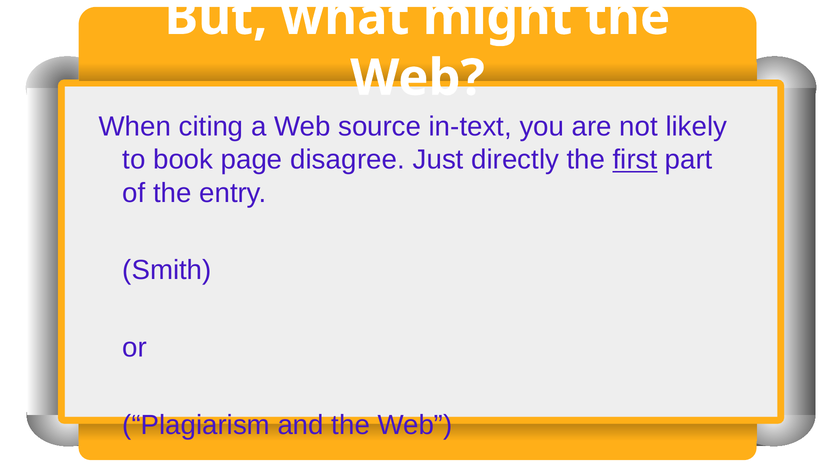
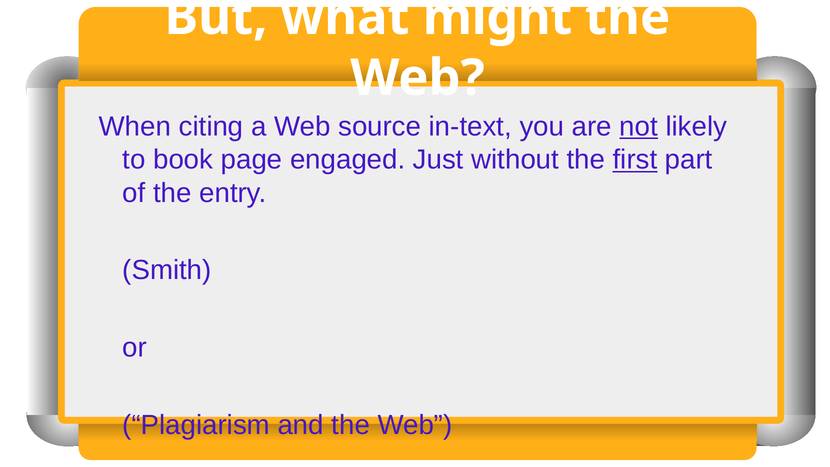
not underline: none -> present (639, 126)
disagree: disagree -> engaged (348, 160)
directly: directly -> without (515, 160)
